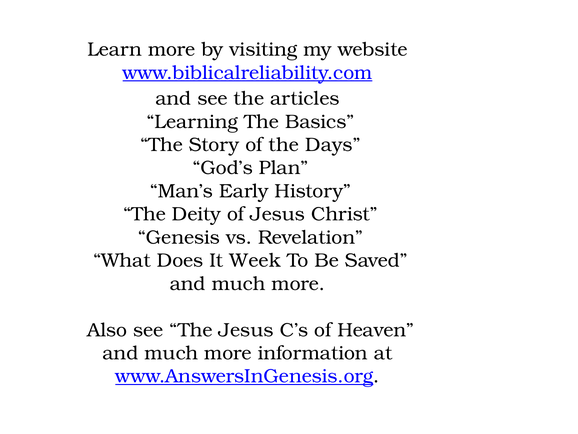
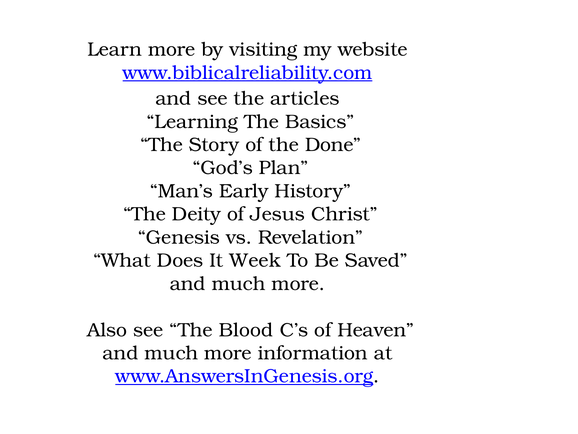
Days: Days -> Done (333, 145)
The Jesus: Jesus -> Blood (246, 330)
